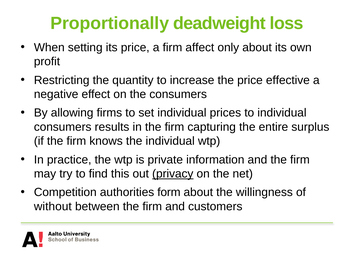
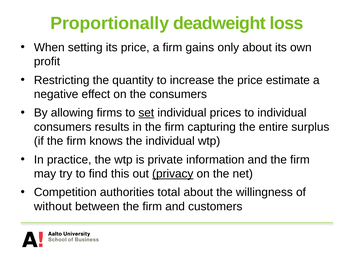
affect: affect -> gains (200, 47)
effective: effective -> estimate (288, 80)
set underline: none -> present (146, 113)
form: form -> total (169, 192)
